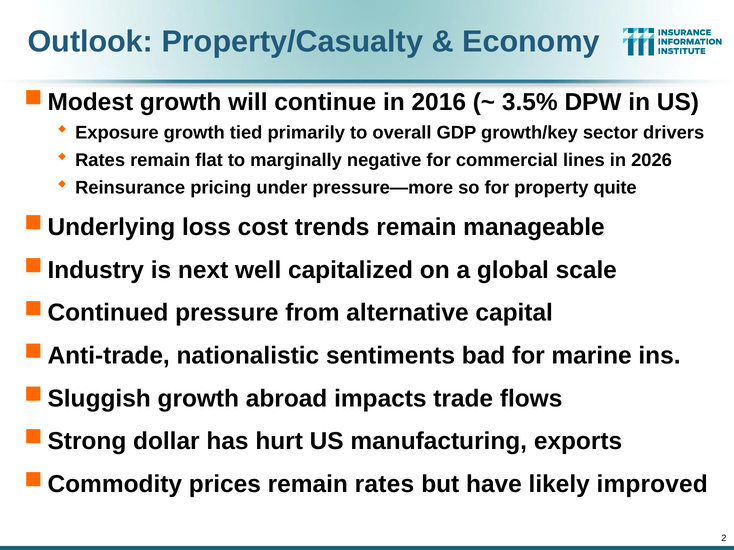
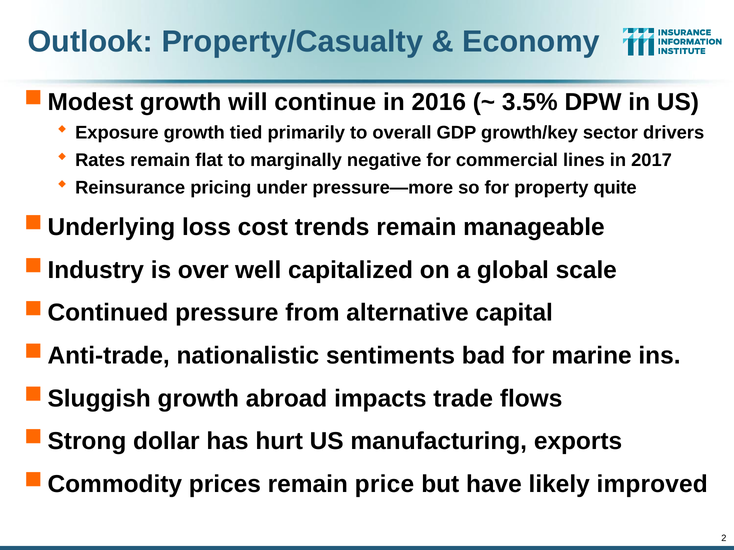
2026: 2026 -> 2017 (652, 160)
next: next -> over (203, 270)
remain rates: rates -> price (384, 485)
